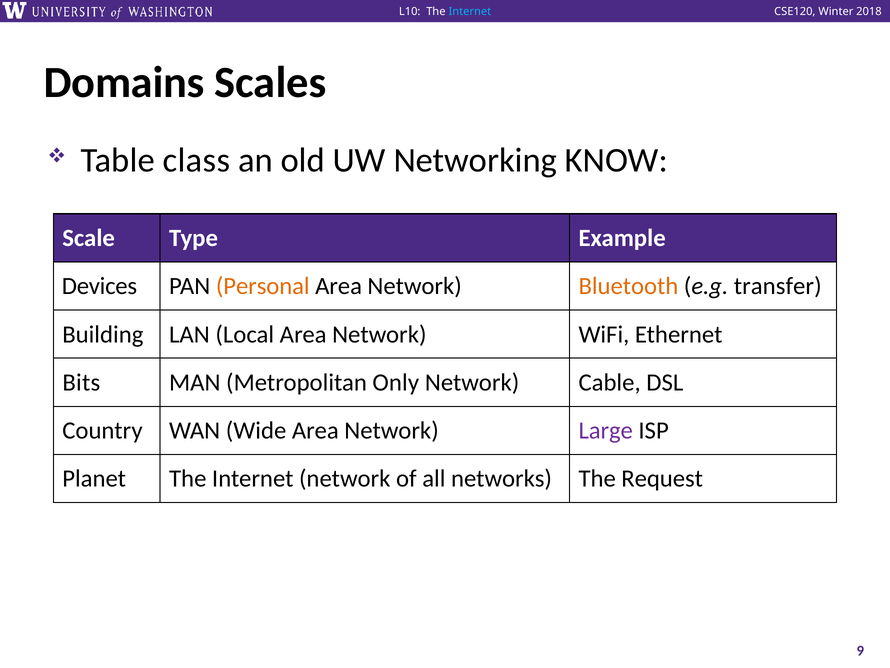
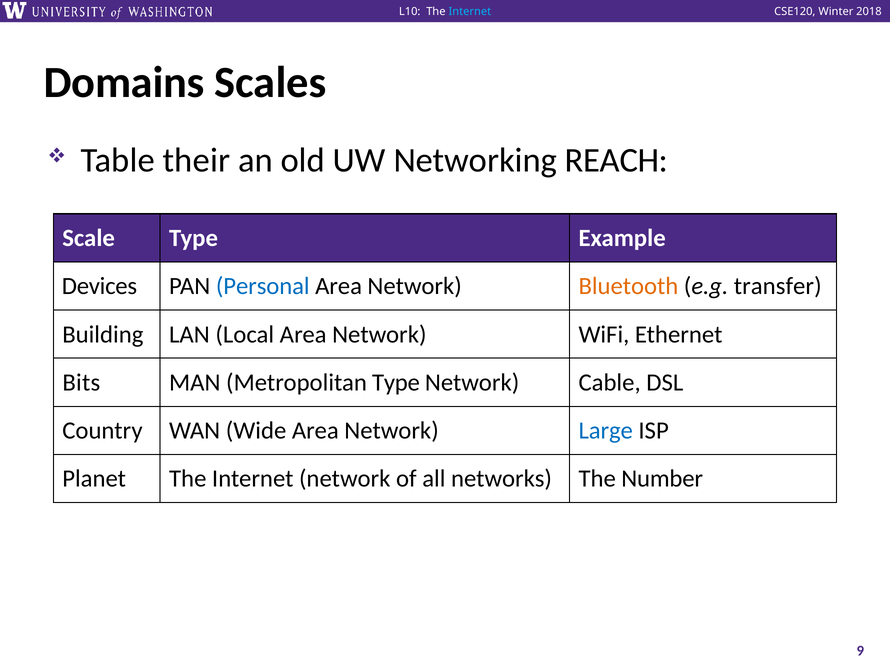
class: class -> their (196, 160)
KNOW: KNOW -> REACH (617, 160)
Personal colour: orange -> blue (263, 286)
Metropolitan Only: Only -> Type (396, 382)
Large colour: purple -> blue (606, 430)
Request: Request -> Number (662, 478)
